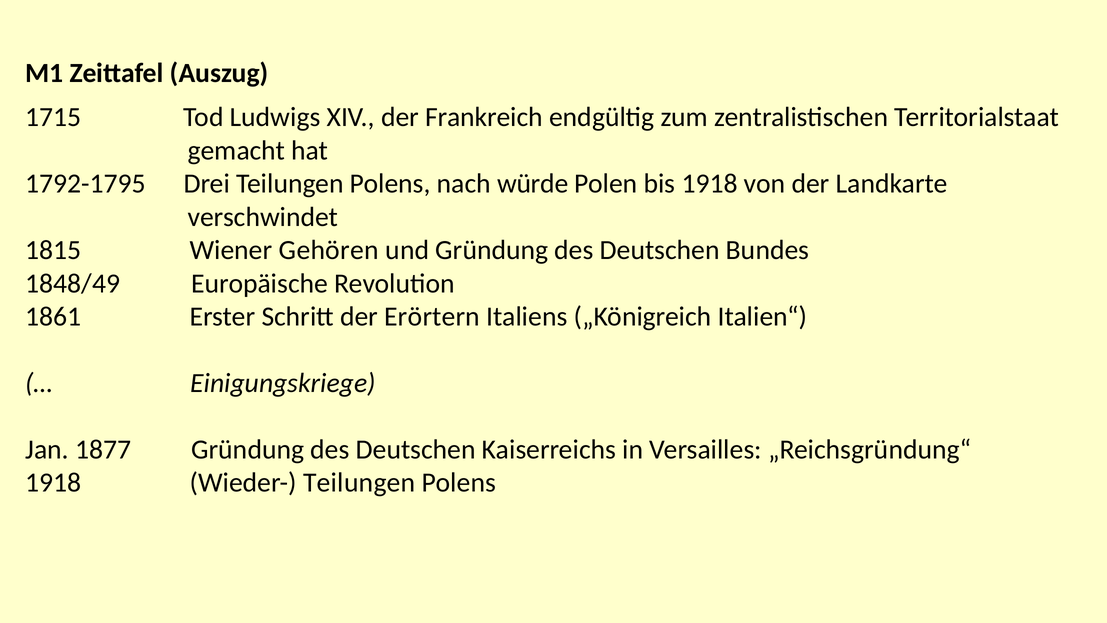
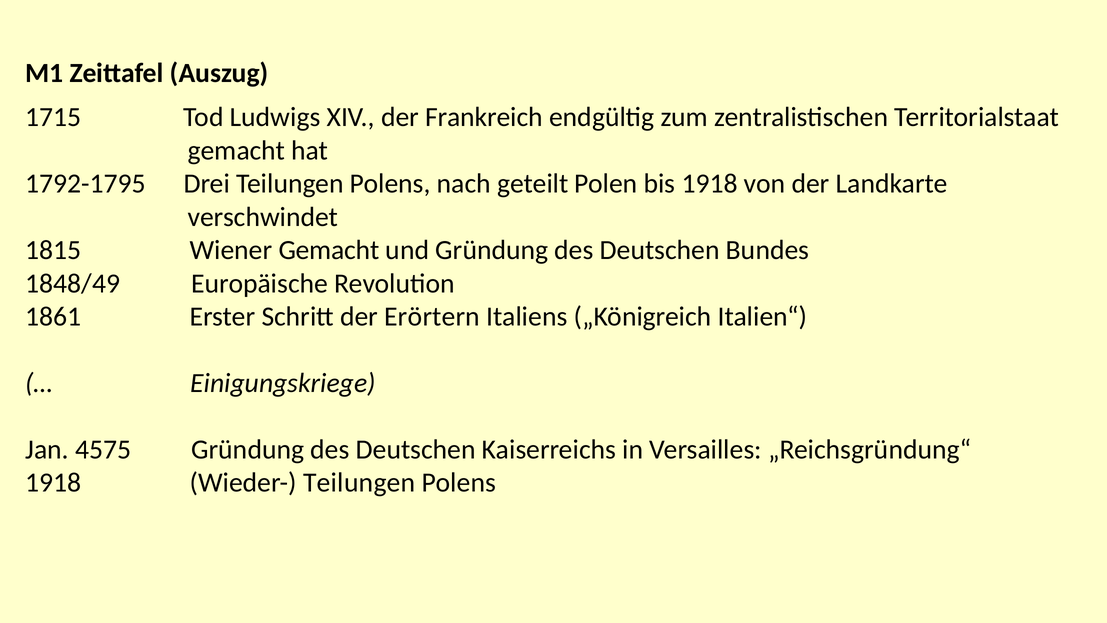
würde: würde -> geteilt (533, 184)
Wiener Gehören: Gehören -> Gemacht (329, 250)
1877: 1877 -> 4575 (103, 449)
